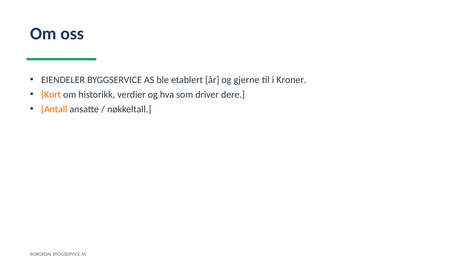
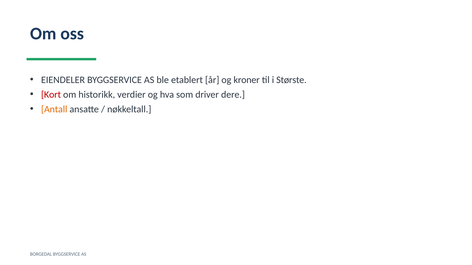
gjerne: gjerne -> kroner (247, 80)
Kroner: Kroner -> Største (291, 80)
Kort colour: orange -> red (51, 95)
